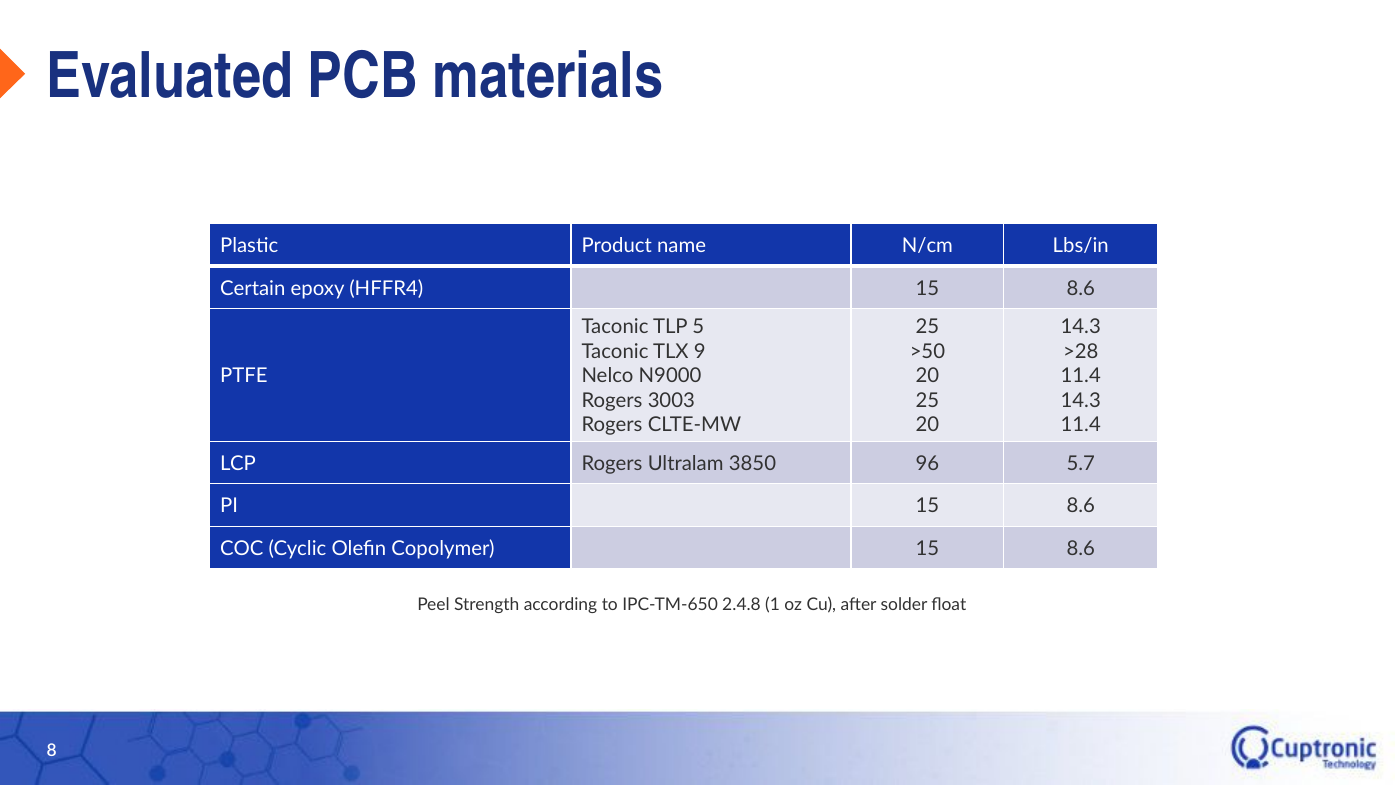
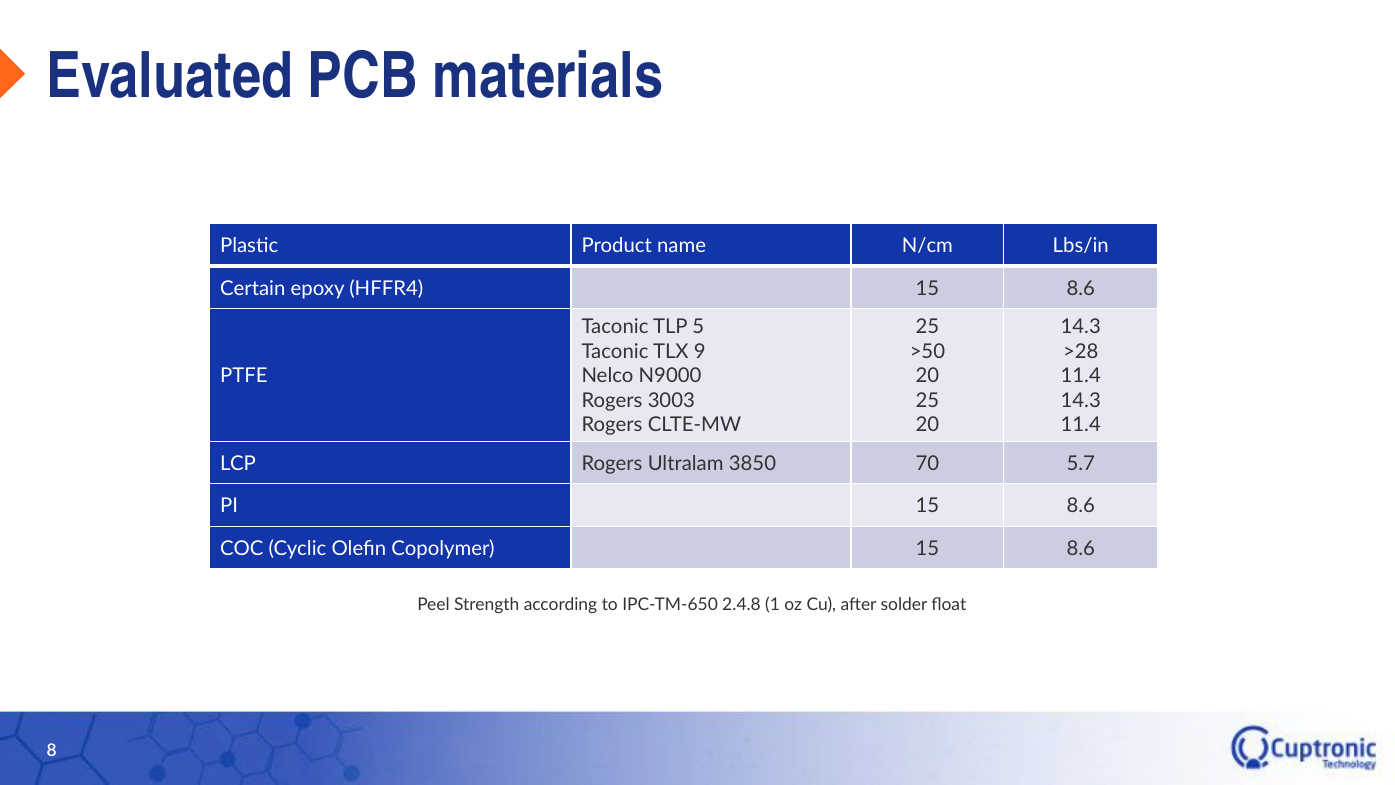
96: 96 -> 70 (927, 463)
